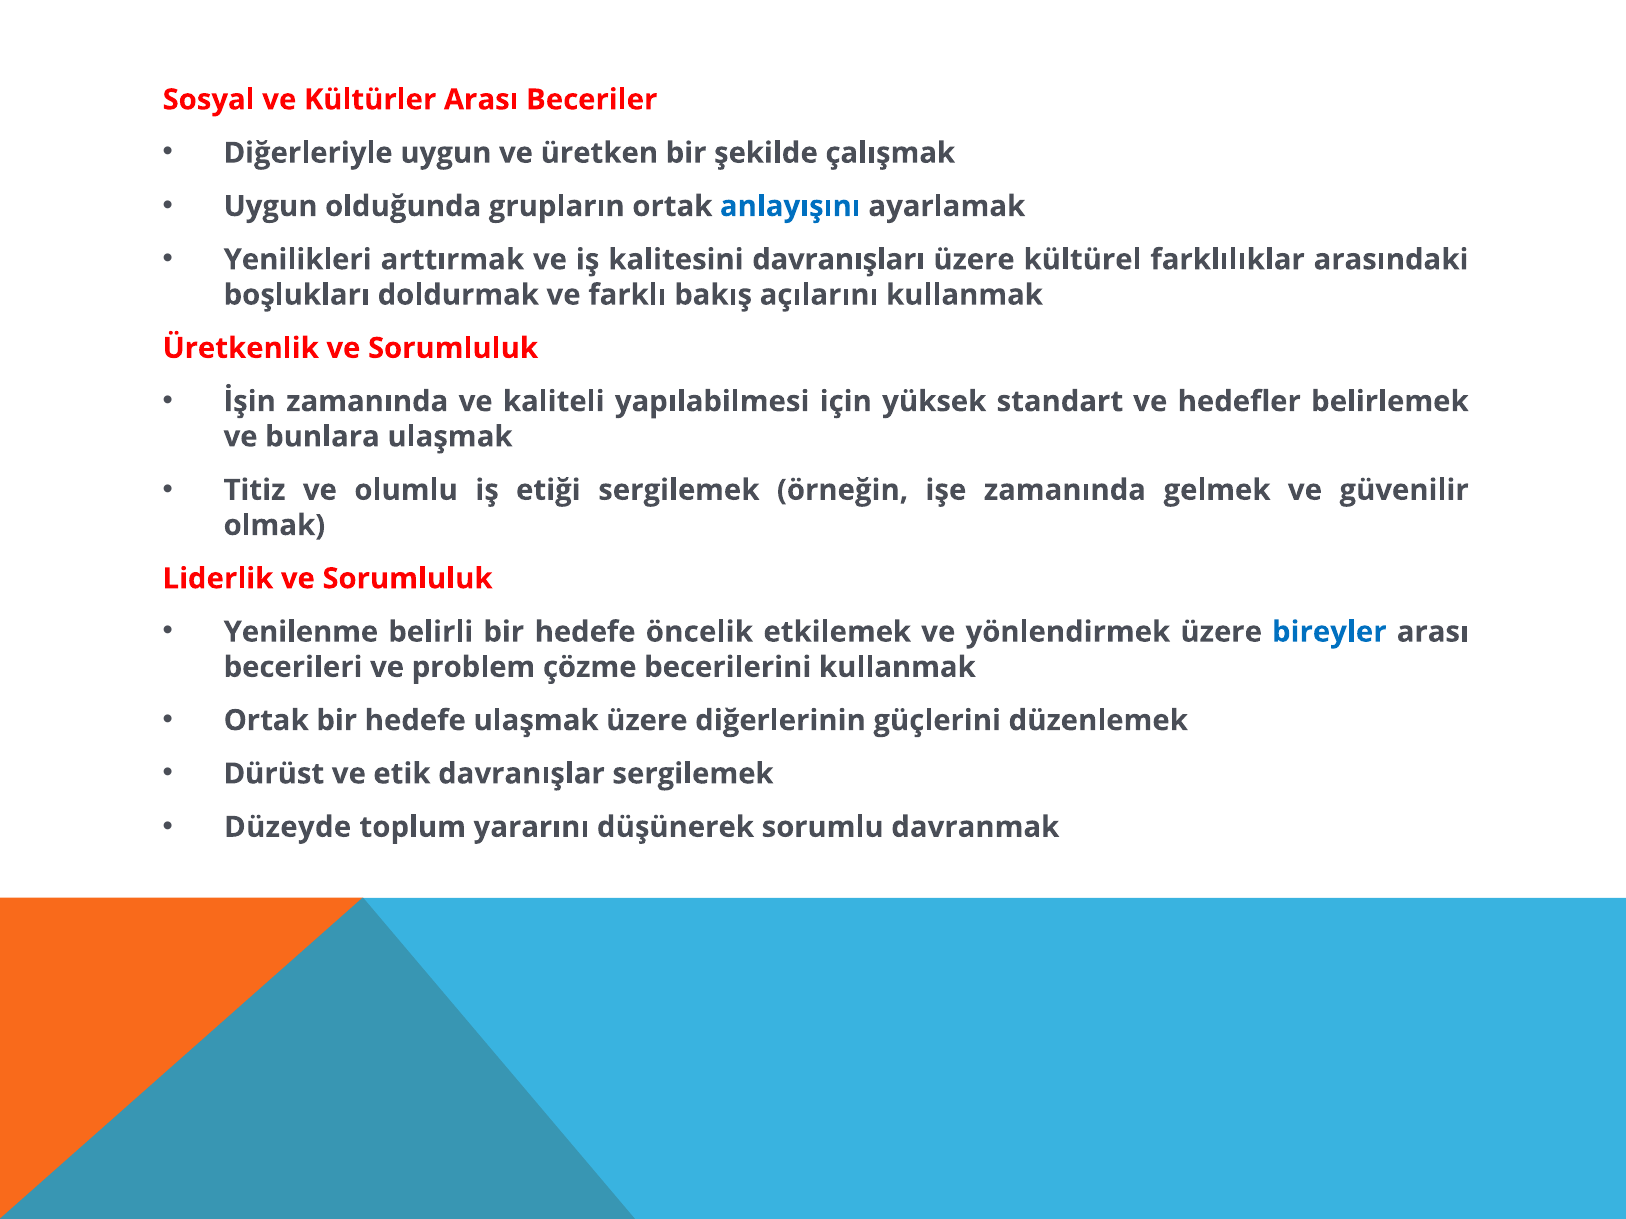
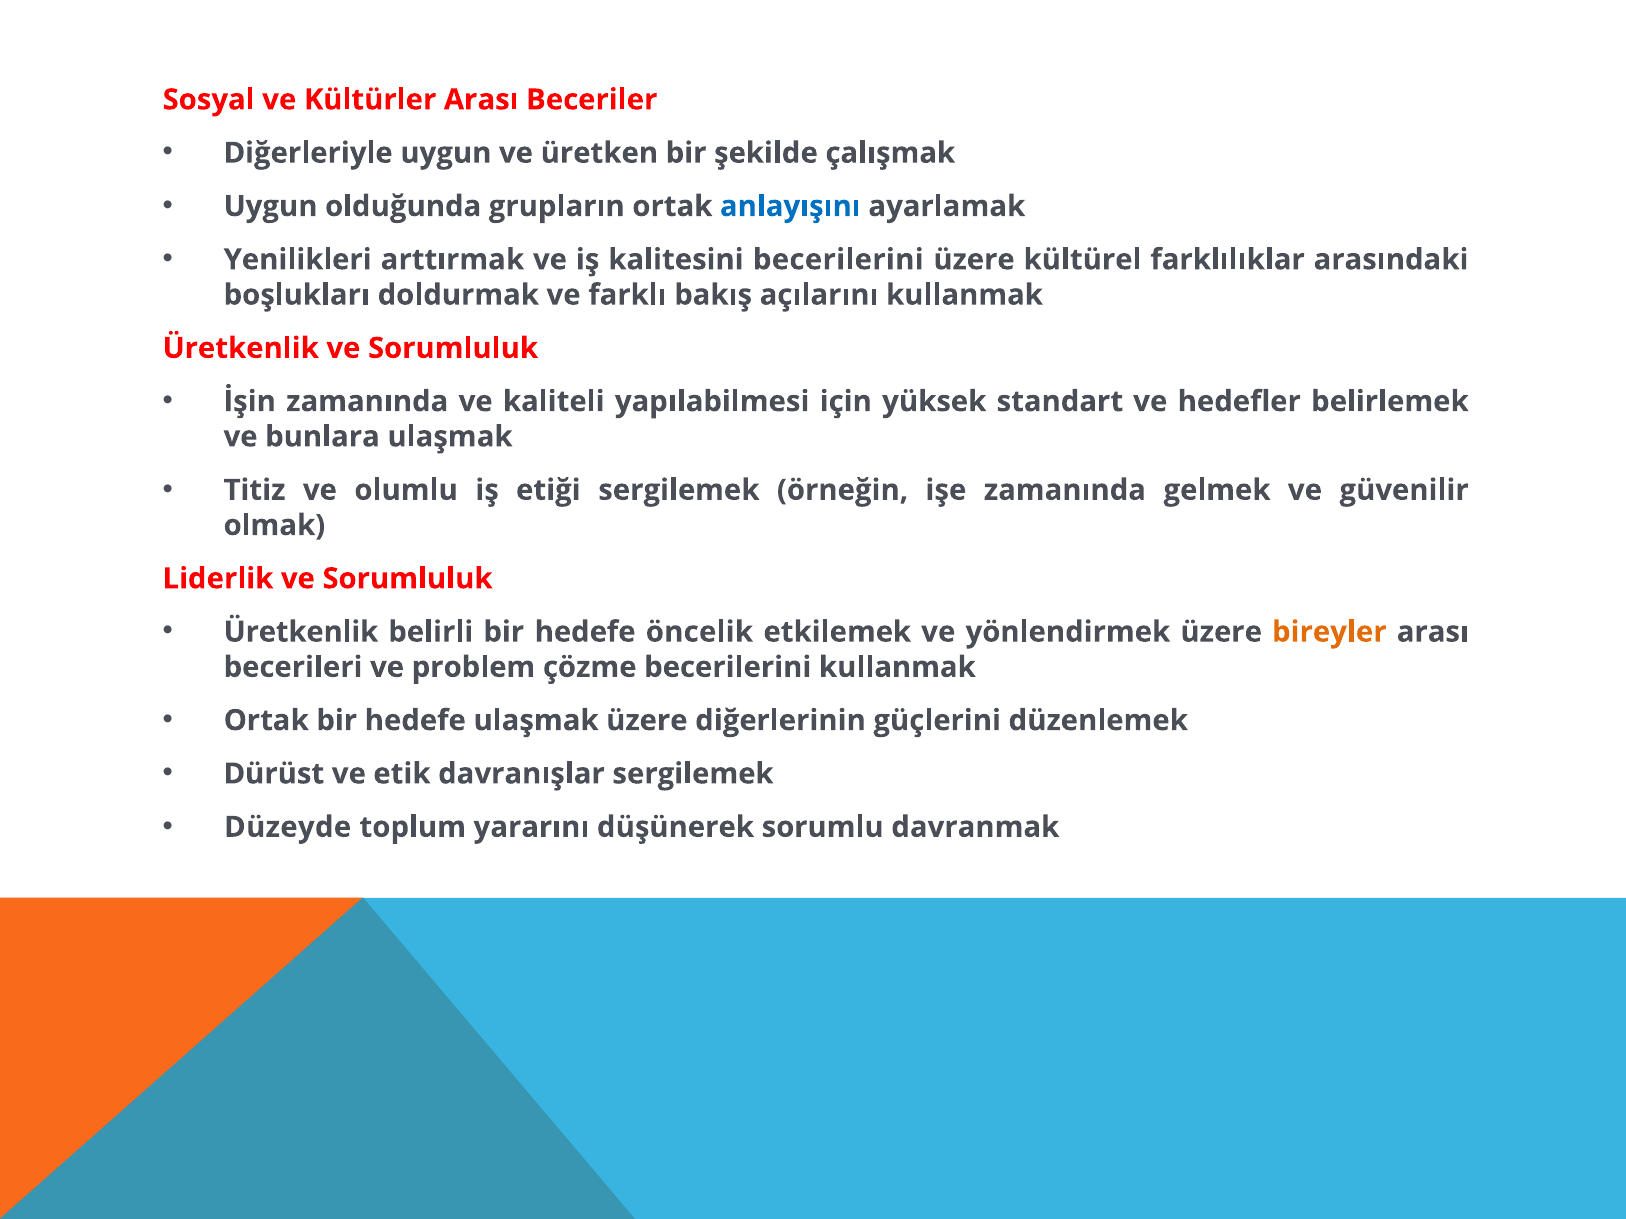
kalitesini davranışları: davranışları -> becerilerini (838, 260)
Yenilenme: Yenilenme -> Üretkenlik (301, 632)
bireyler colour: blue -> orange (1329, 632)
